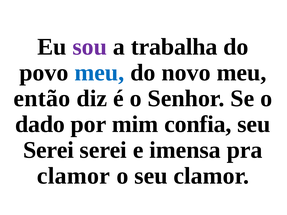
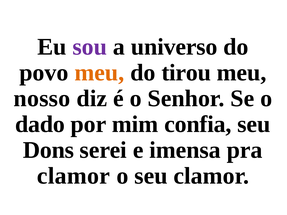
trabalha: trabalha -> universo (174, 47)
meu colour: blue -> orange (99, 73)
novo: novo -> tirou (186, 73)
então: então -> nosso (42, 99)
Serei: Serei -> Dons (48, 150)
